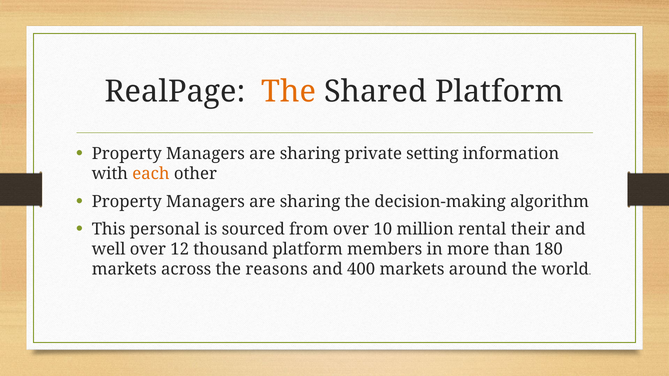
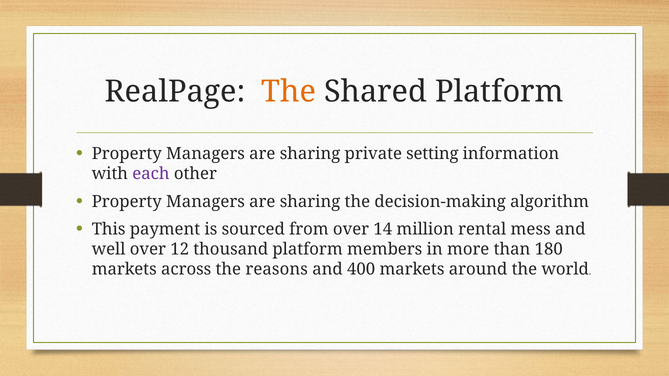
each colour: orange -> purple (151, 174)
personal: personal -> payment (165, 229)
10: 10 -> 14 (383, 229)
their: their -> mess (531, 229)
